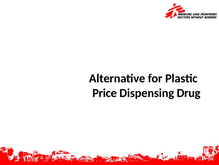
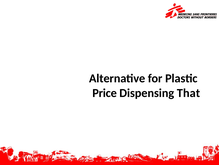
Drug: Drug -> That (189, 93)
